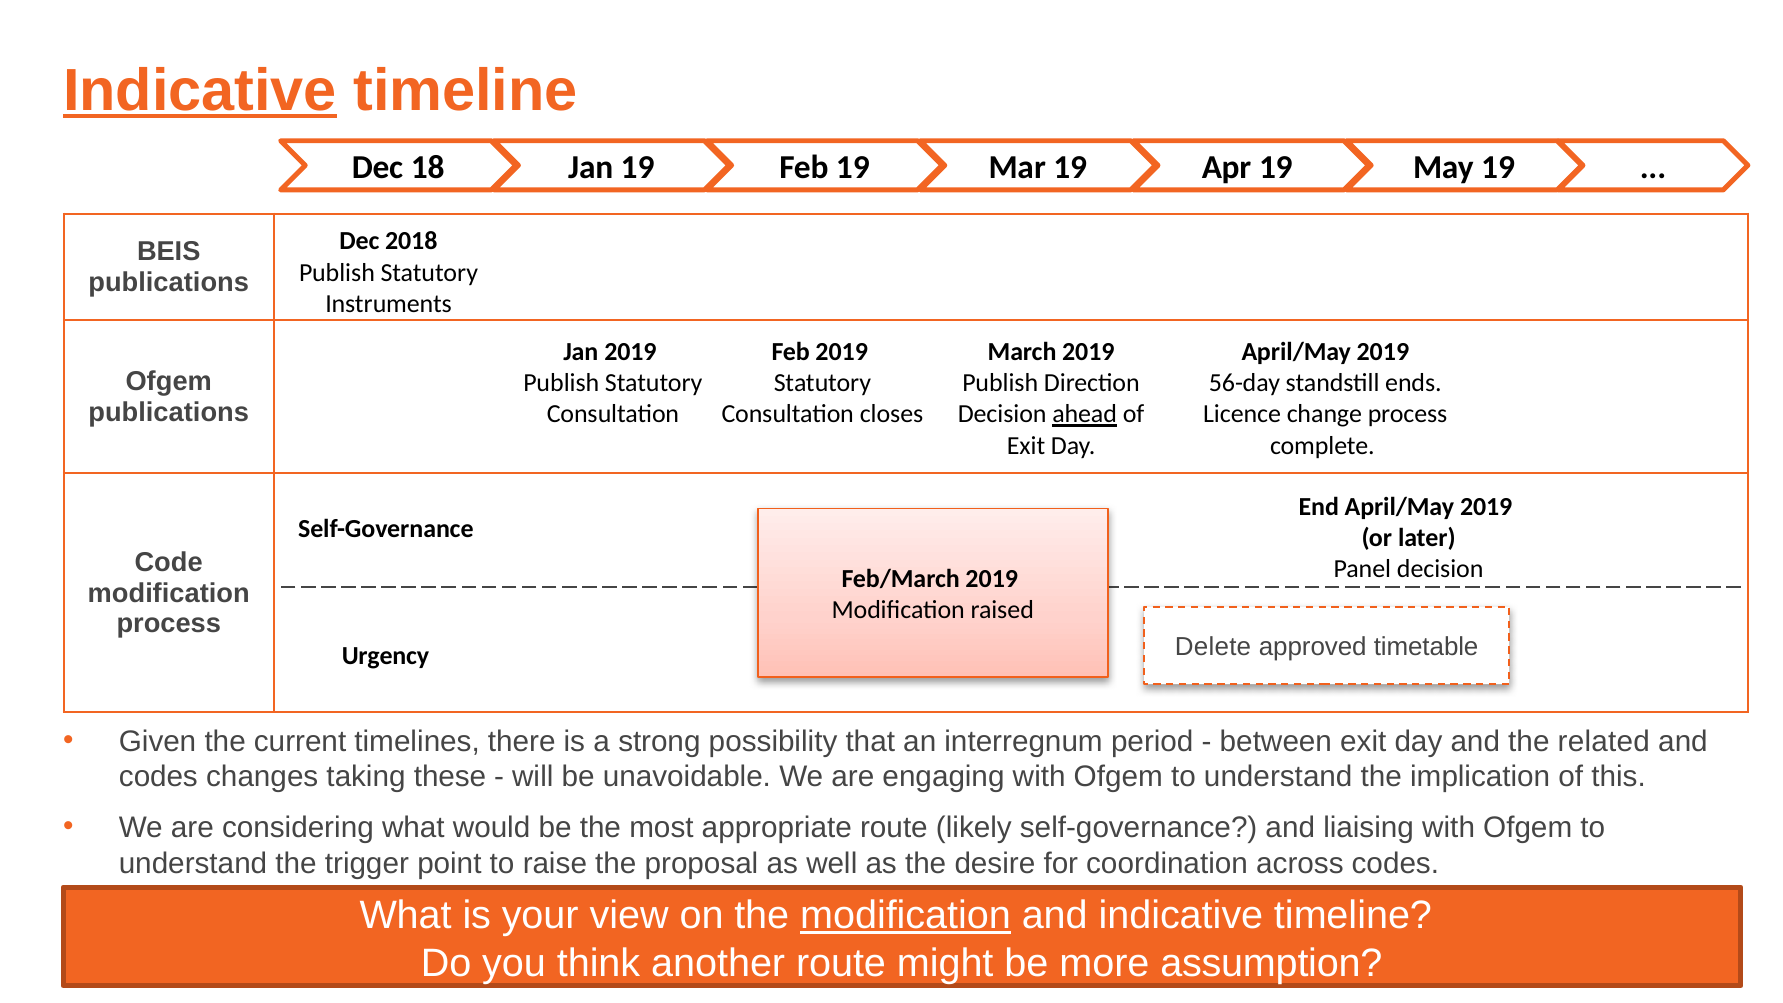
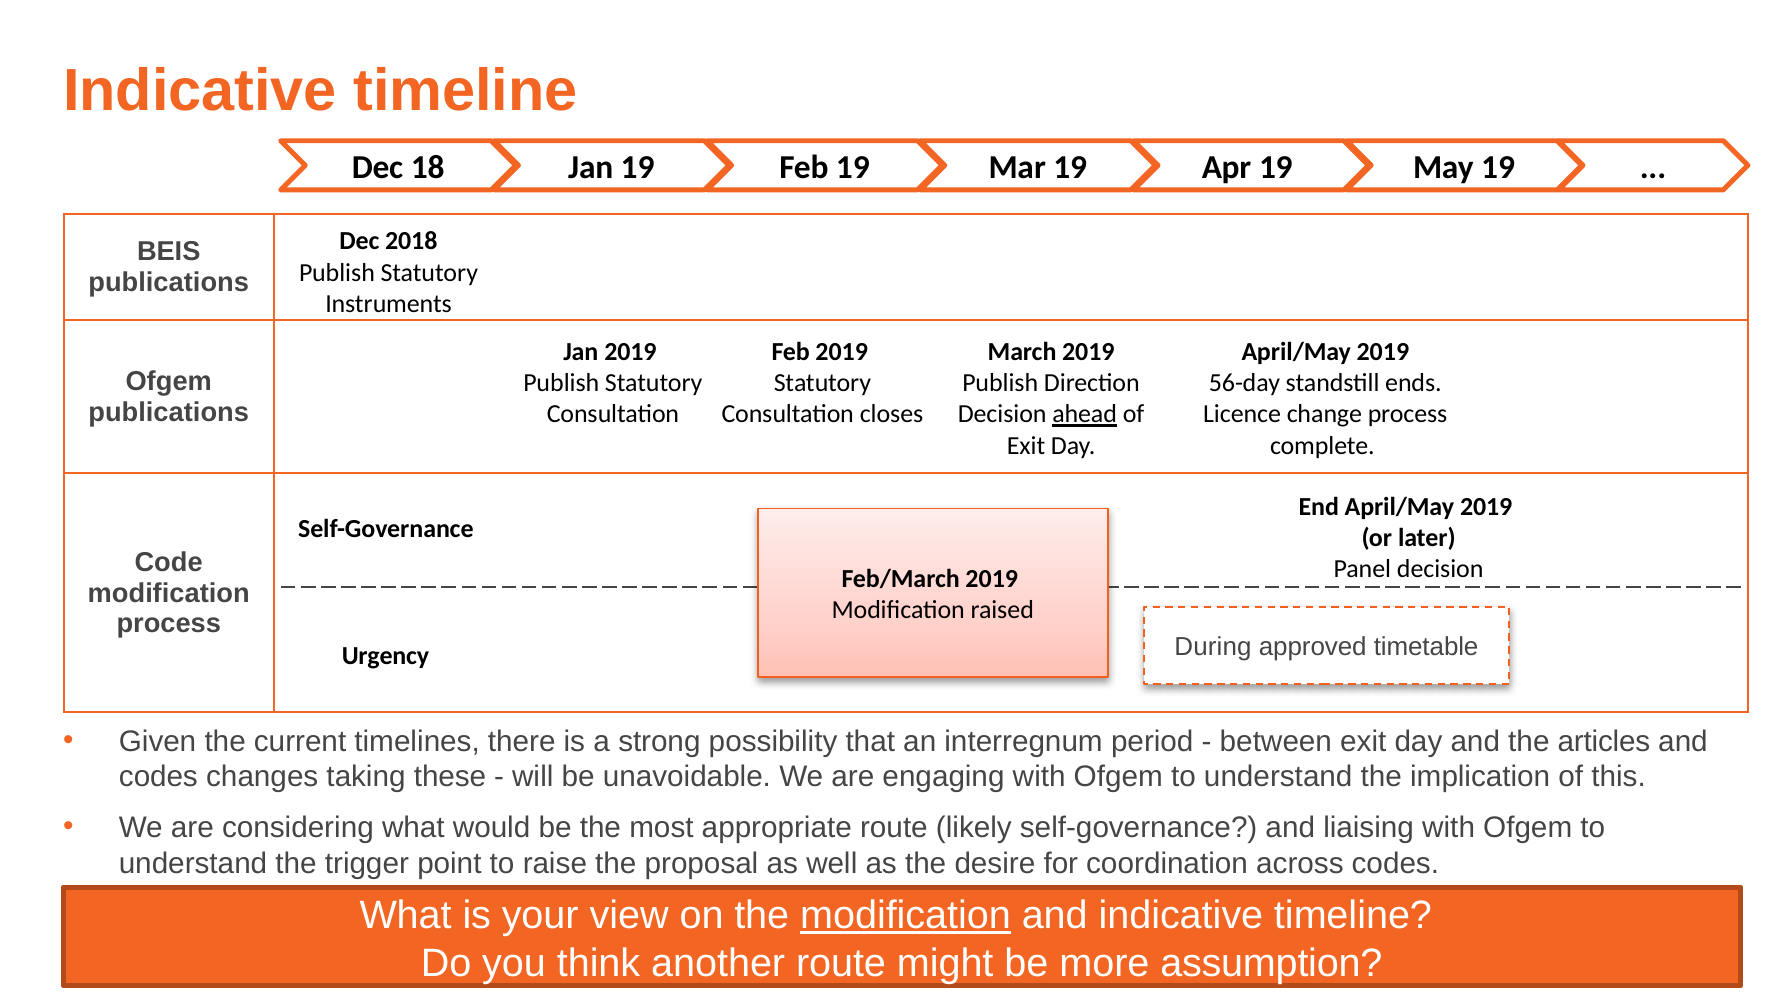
Indicative underline: present -> none (200, 91)
Delete: Delete -> During (1213, 647)
related: related -> articles (1604, 741)
